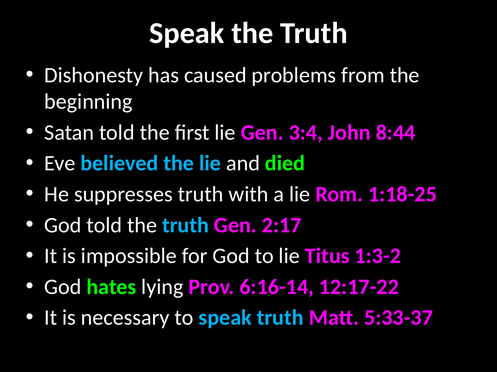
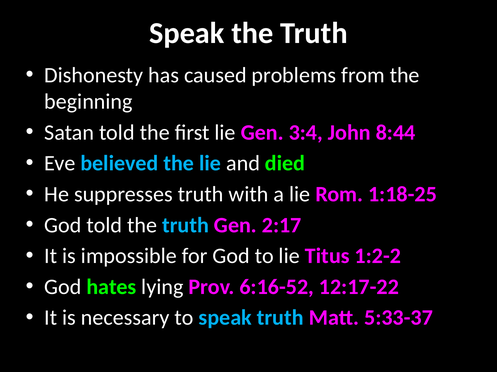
1:3-2: 1:3-2 -> 1:2-2 (378, 256)
6:16-14: 6:16-14 -> 6:16-52 (277, 287)
